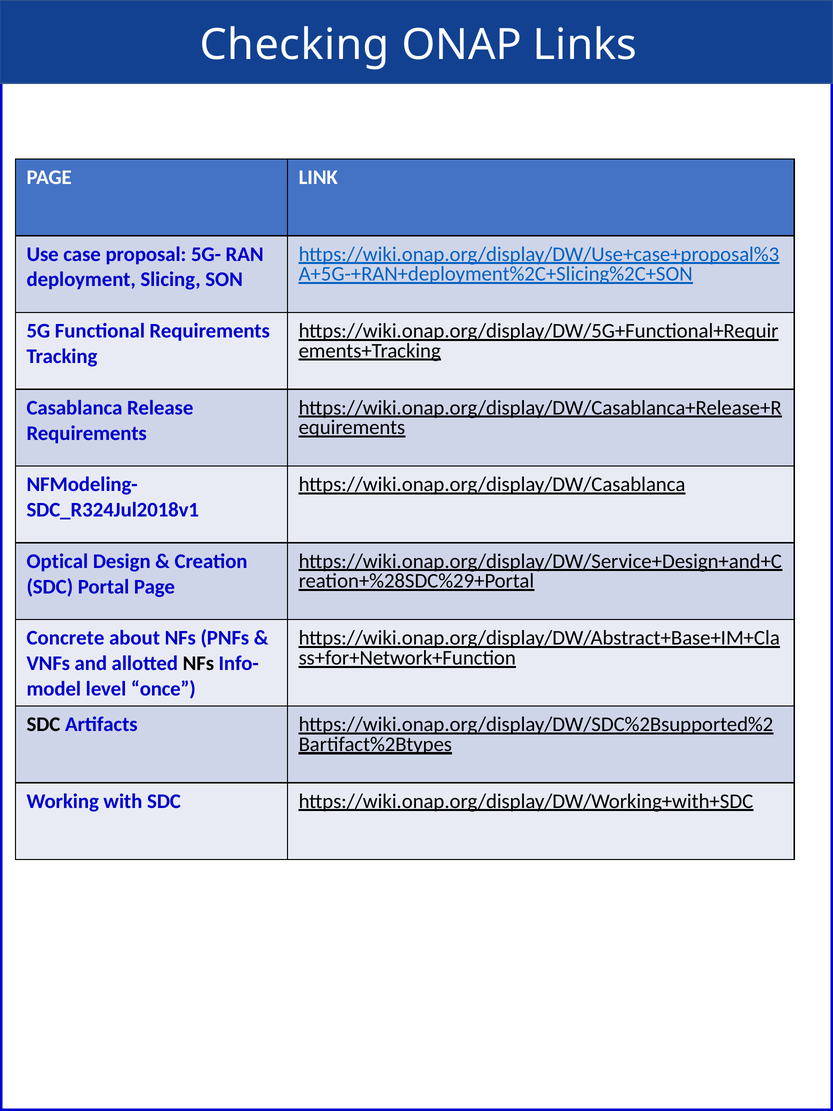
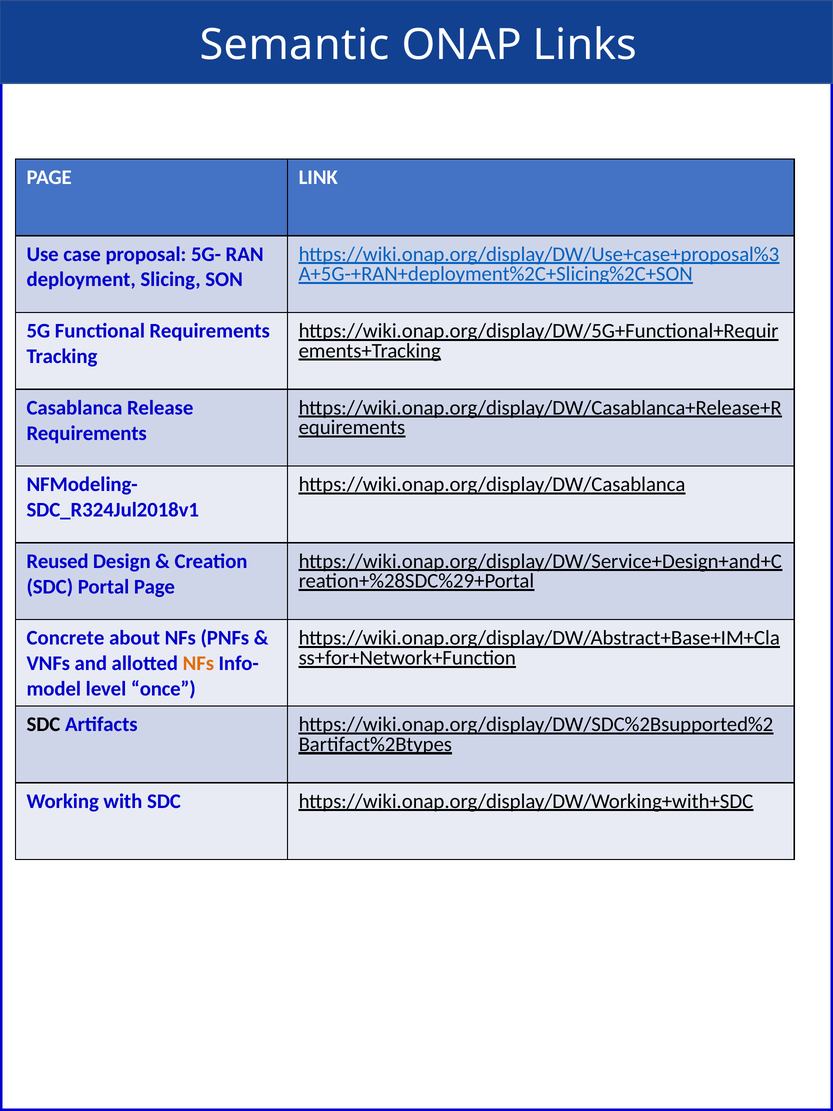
Checking: Checking -> Semantic (295, 45)
Optical: Optical -> Reused (57, 561)
NFs colour: black -> orange (198, 663)
